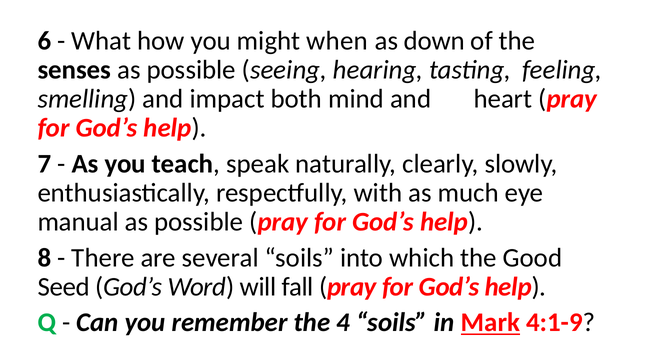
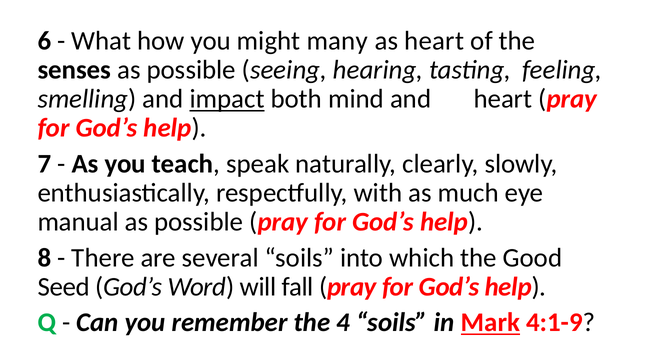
when: when -> many (337, 41)
as down: down -> heart (434, 41)
impact underline: none -> present (227, 99)
